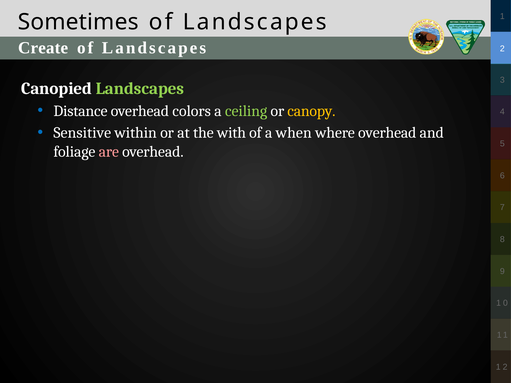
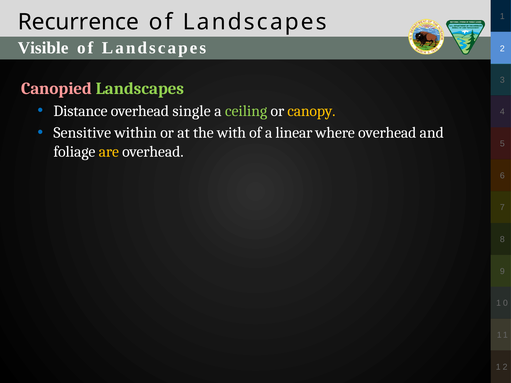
Sometimes: Sometimes -> Recurrence (78, 22)
Create: Create -> Visible (43, 48)
Canopied colour: white -> pink (57, 88)
colors: colors -> single (192, 111)
when: when -> linear (294, 133)
are colour: pink -> yellow (109, 152)
